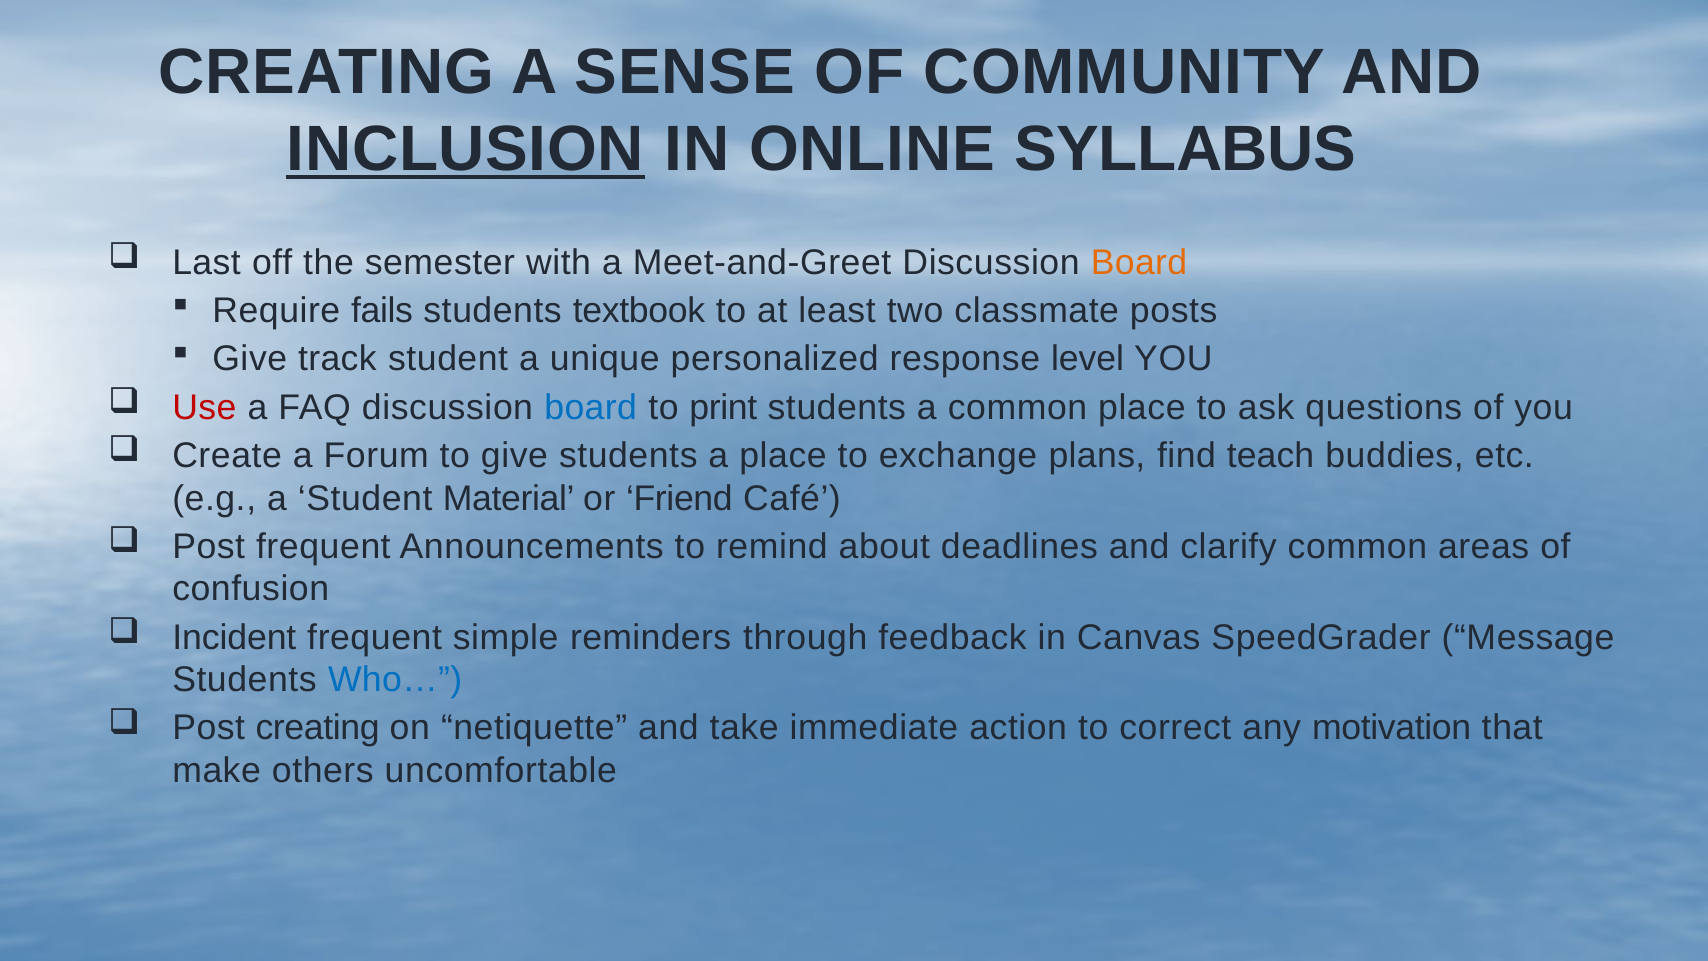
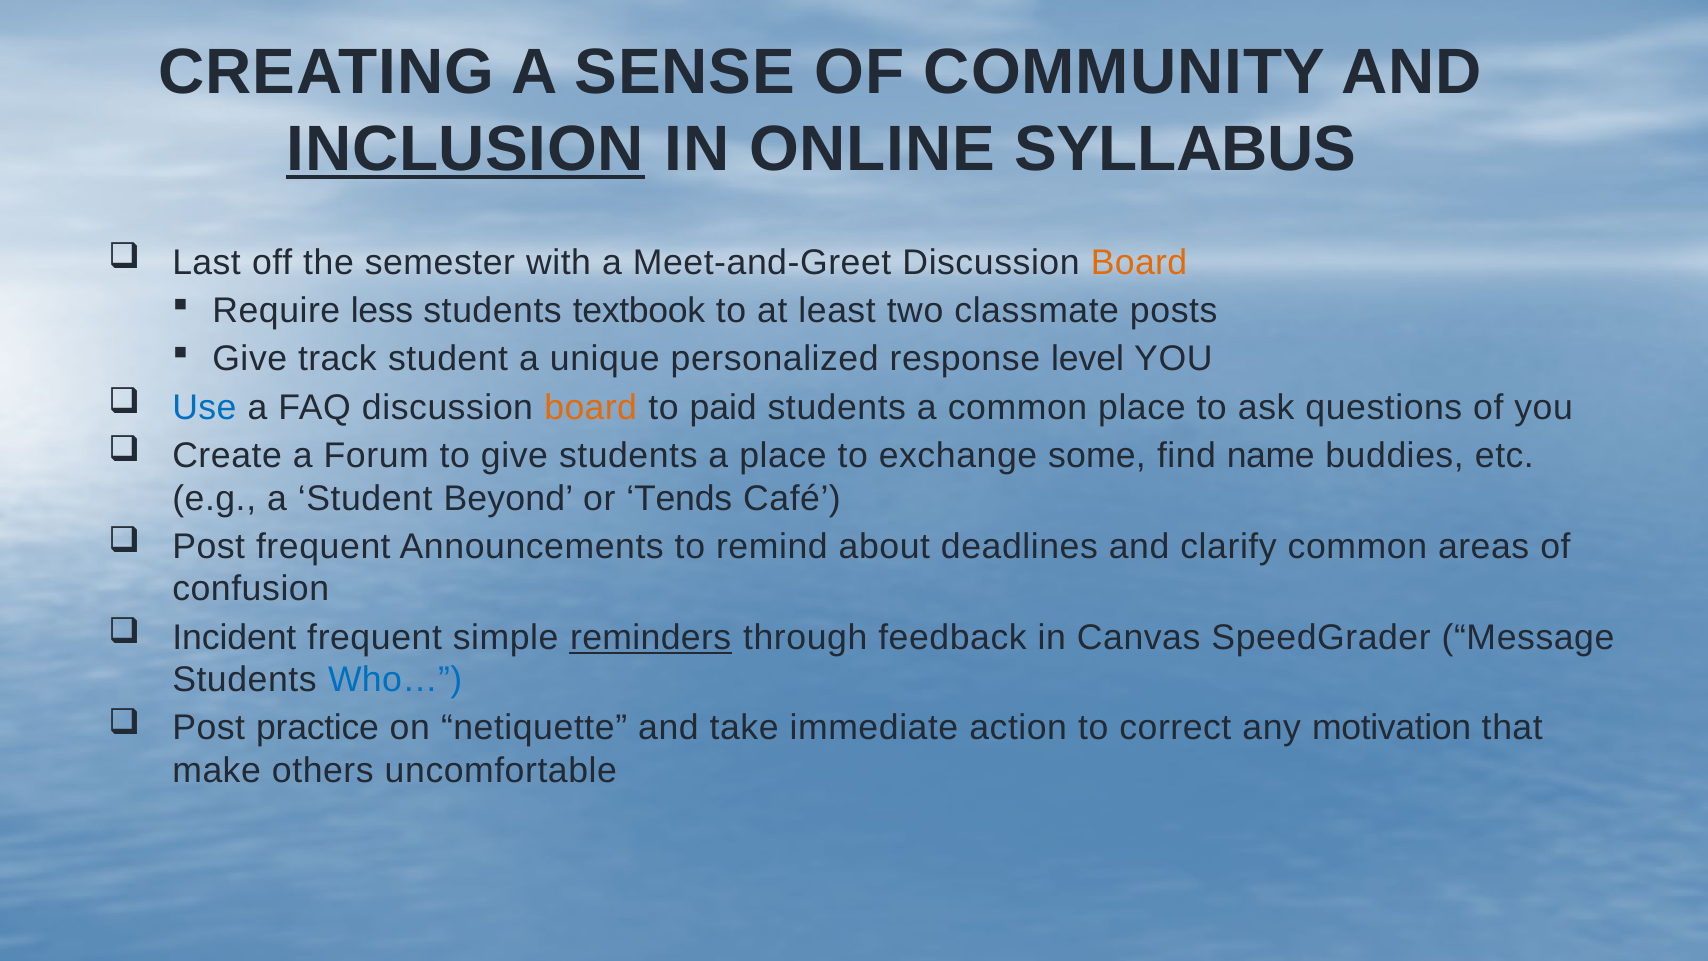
fails: fails -> less (382, 311)
Use colour: red -> blue (204, 407)
board colour: blue -> orange (591, 407)
print: print -> paid (723, 407)
plans: plans -> some (1097, 455)
teach: teach -> name (1271, 455)
Material: Material -> Beyond (508, 498)
Friend: Friend -> Tends (679, 498)
reminders underline: none -> present (651, 637)
Post creating: creating -> practice (318, 728)
